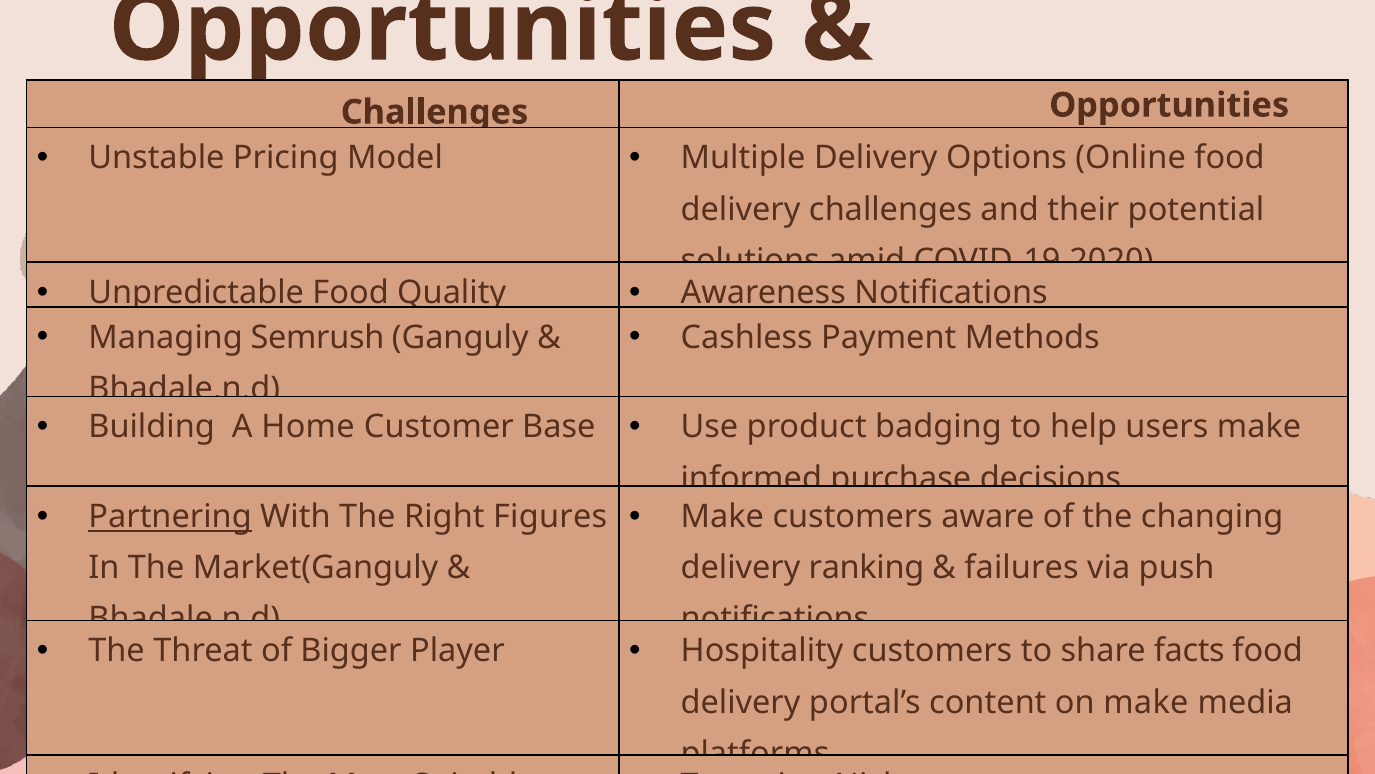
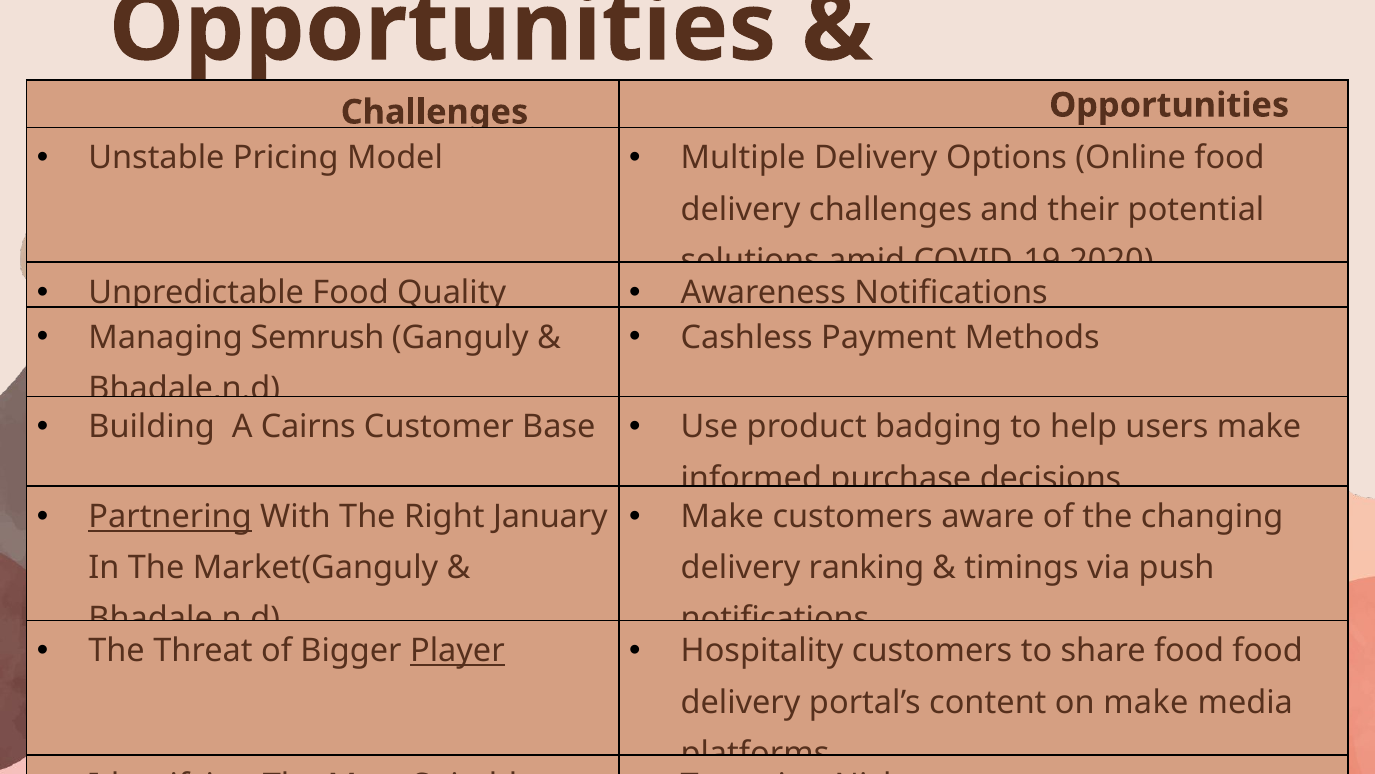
Home: Home -> Cairns (308, 427)
Figures: Figures -> January (550, 516)
failures: failures -> timings (1022, 568)
Player underline: none -> present (457, 651)
share facts: facts -> food (1189, 651)
